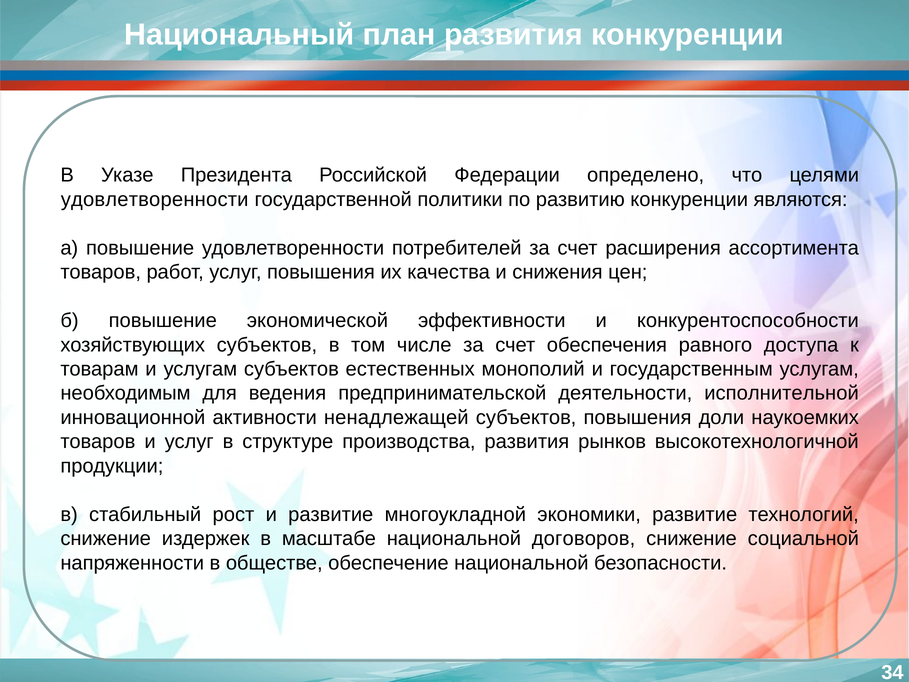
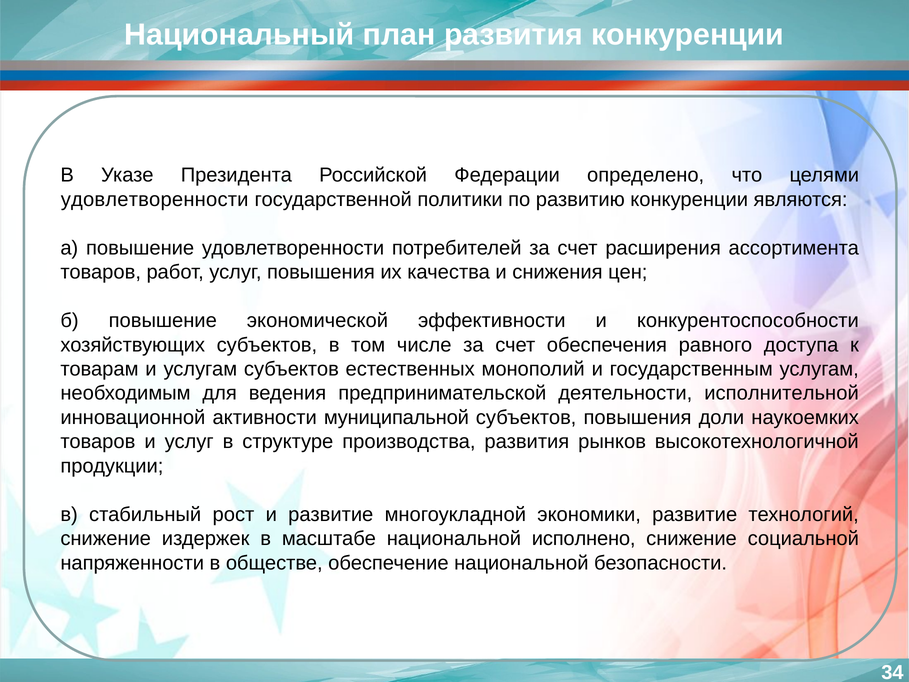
ненадлежащей: ненадлежащей -> муниципальной (396, 417)
договоров: договоров -> исполнено (584, 539)
